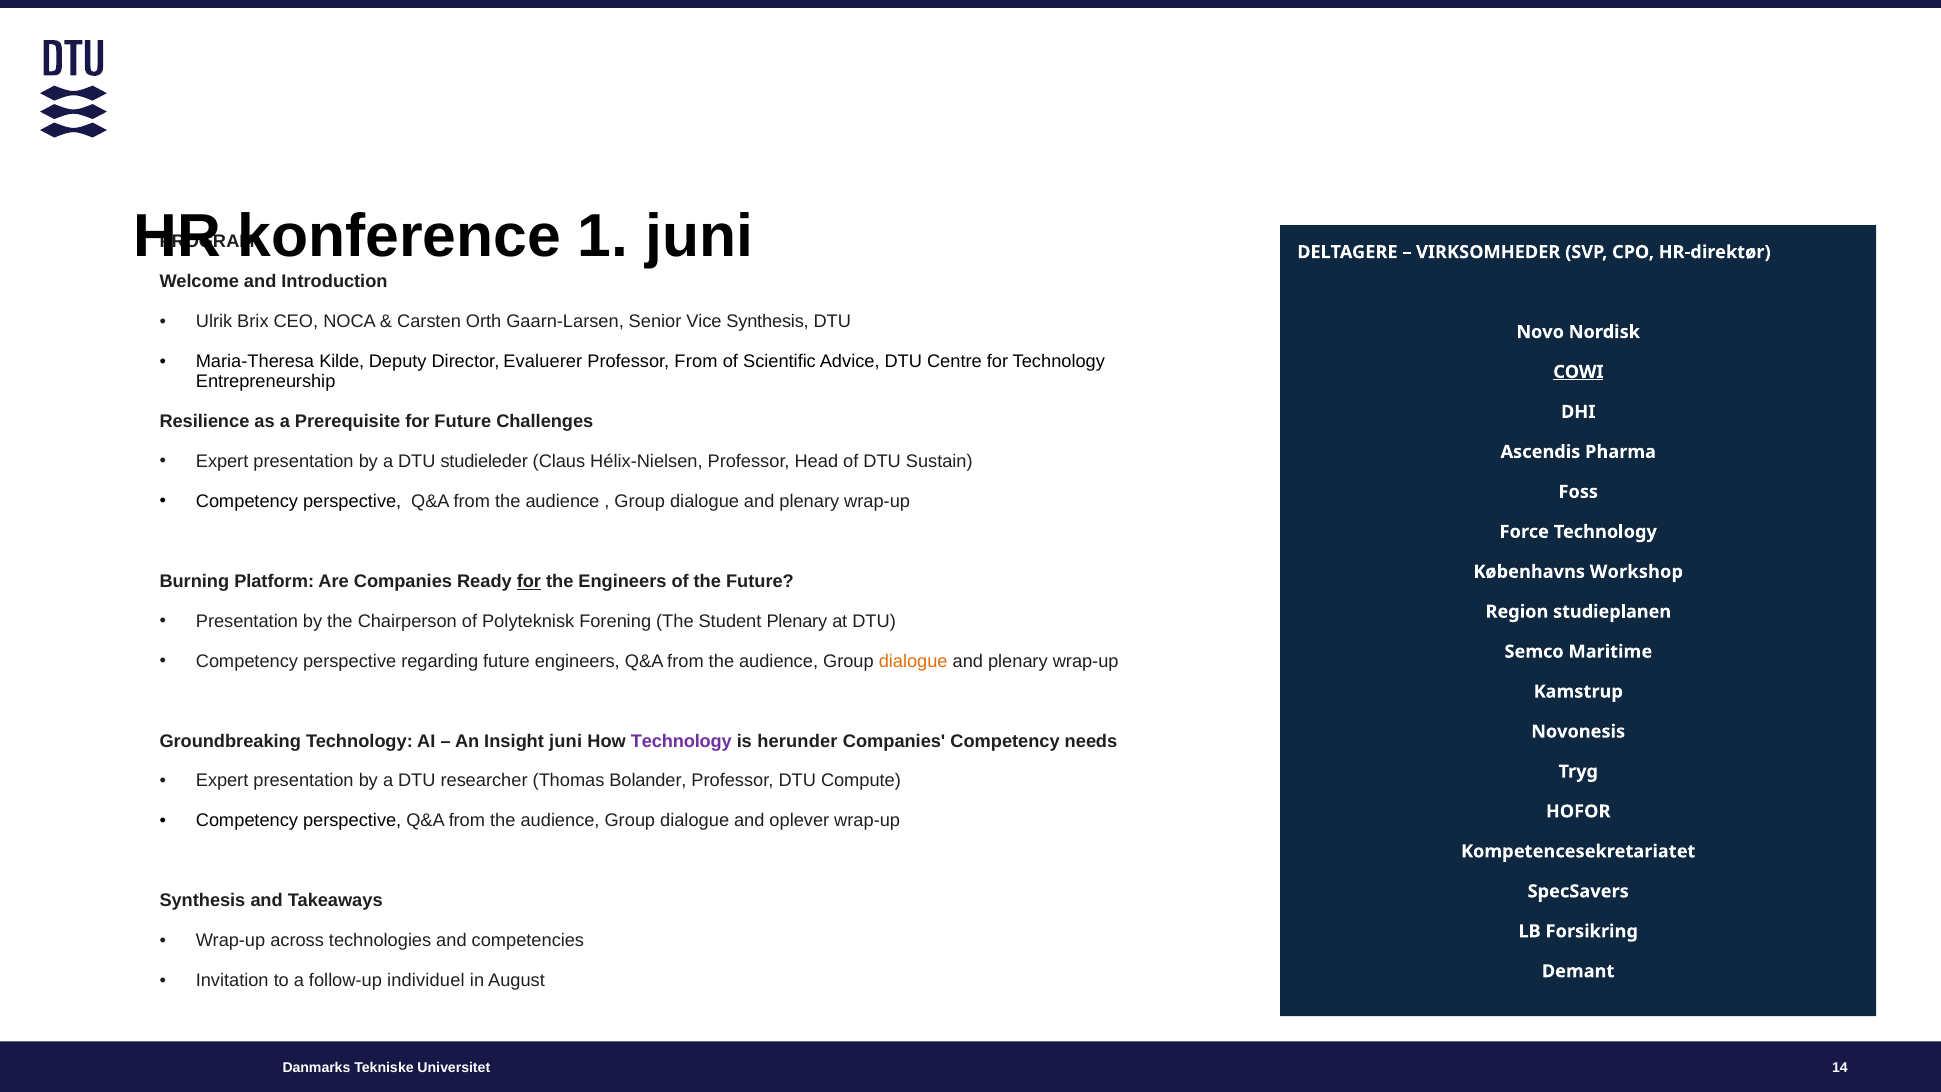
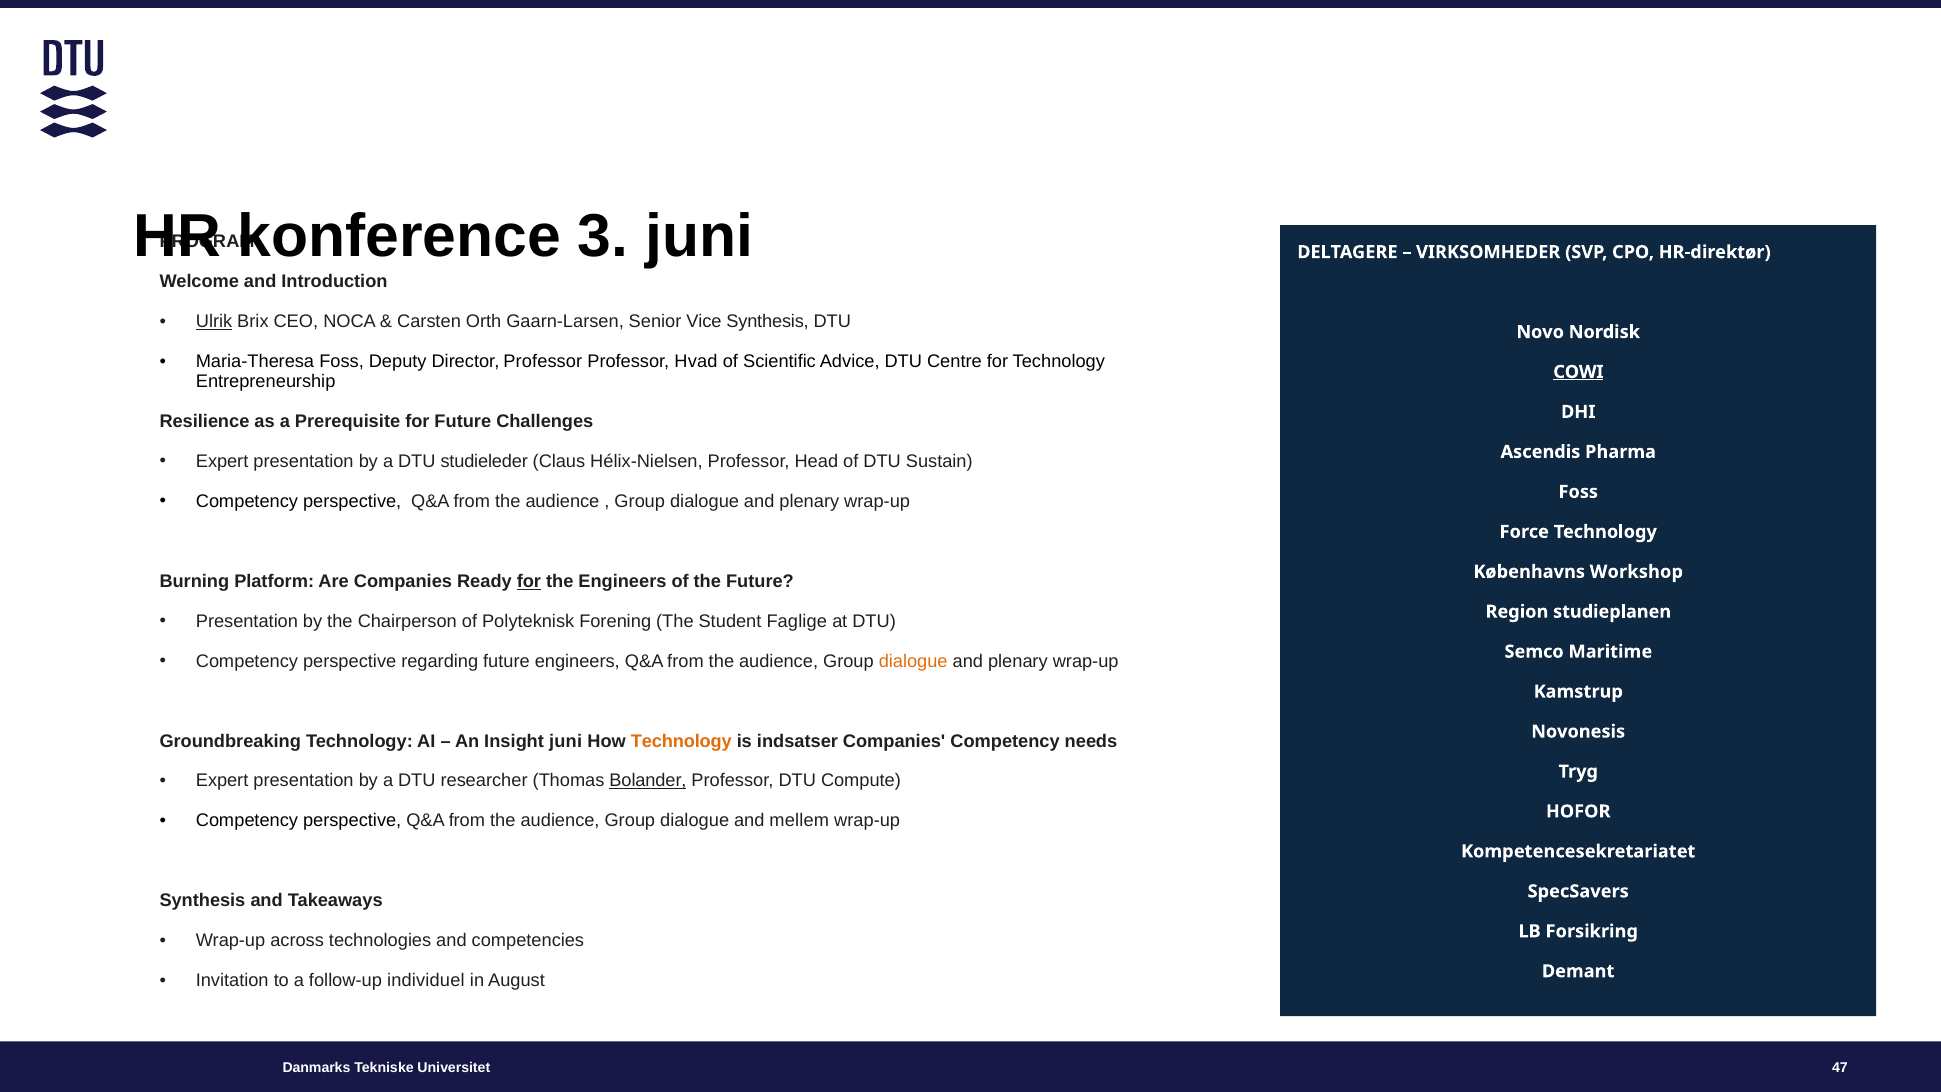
1: 1 -> 3 (603, 237)
Ulrik underline: none -> present (214, 322)
Maria-Theresa Kilde: Kilde -> Foss (342, 362)
Director Evaluerer: Evaluerer -> Professor (543, 362)
Professor From: From -> Hvad (696, 362)
Student Plenary: Plenary -> Faglige (797, 621)
Technology colour: purple -> orange (681, 741)
herunder: herunder -> indsatser (797, 741)
Bolander underline: none -> present (648, 781)
oplever: oplever -> mellem (799, 821)
14: 14 -> 47 (1840, 1068)
